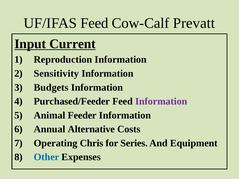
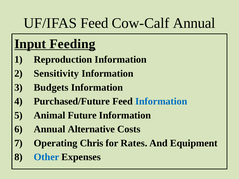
Cow-Calf Prevatt: Prevatt -> Annual (194, 23)
Current: Current -> Feeding (72, 44)
Purchased/Feeder: Purchased/Feeder -> Purchased/Future (72, 101)
Information colour: purple -> blue (161, 101)
Feeder: Feeder -> Future (82, 115)
Series: Series -> Rates (134, 143)
